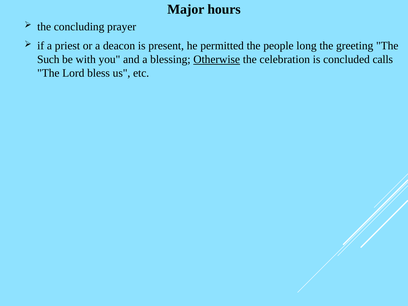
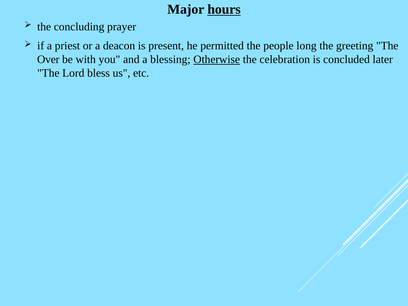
hours underline: none -> present (224, 9)
Such: Such -> Over (48, 60)
calls: calls -> later (383, 60)
